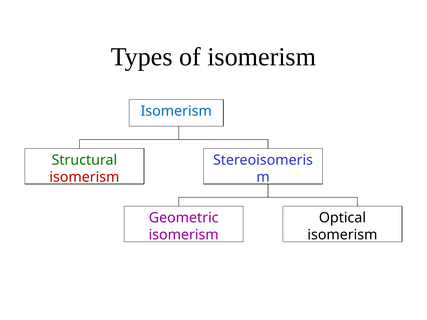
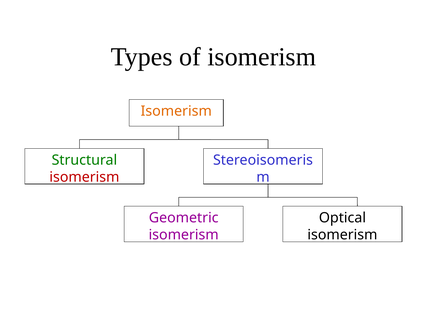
Isomerism colour: blue -> orange (176, 111)
